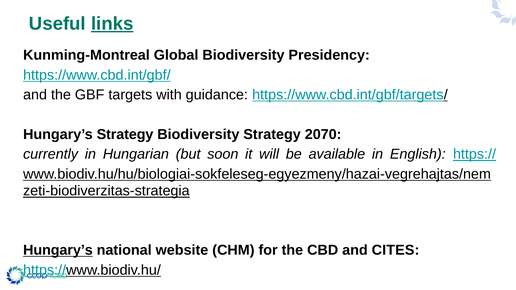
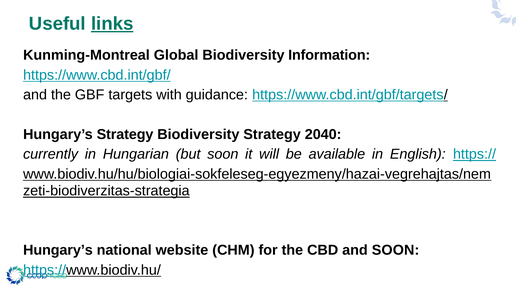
Presidency: Presidency -> Information (329, 55)
2070: 2070 -> 2040 (323, 134)
Hungary’s underline: present -> none (58, 250)
and CITES: CITES -> SOON (396, 250)
